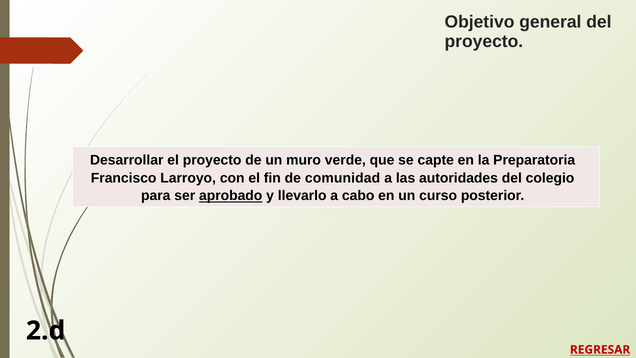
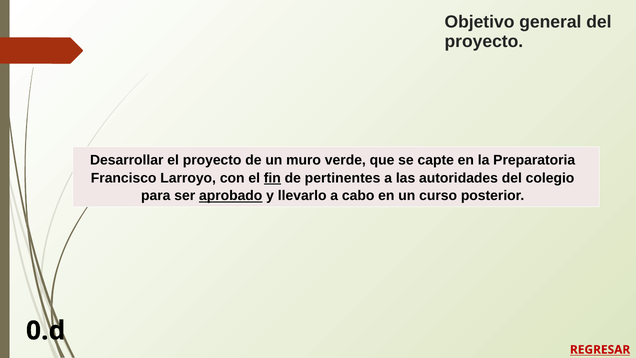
fin underline: none -> present (272, 178)
comunidad: comunidad -> pertinentes (343, 178)
2.d: 2.d -> 0.d (46, 331)
